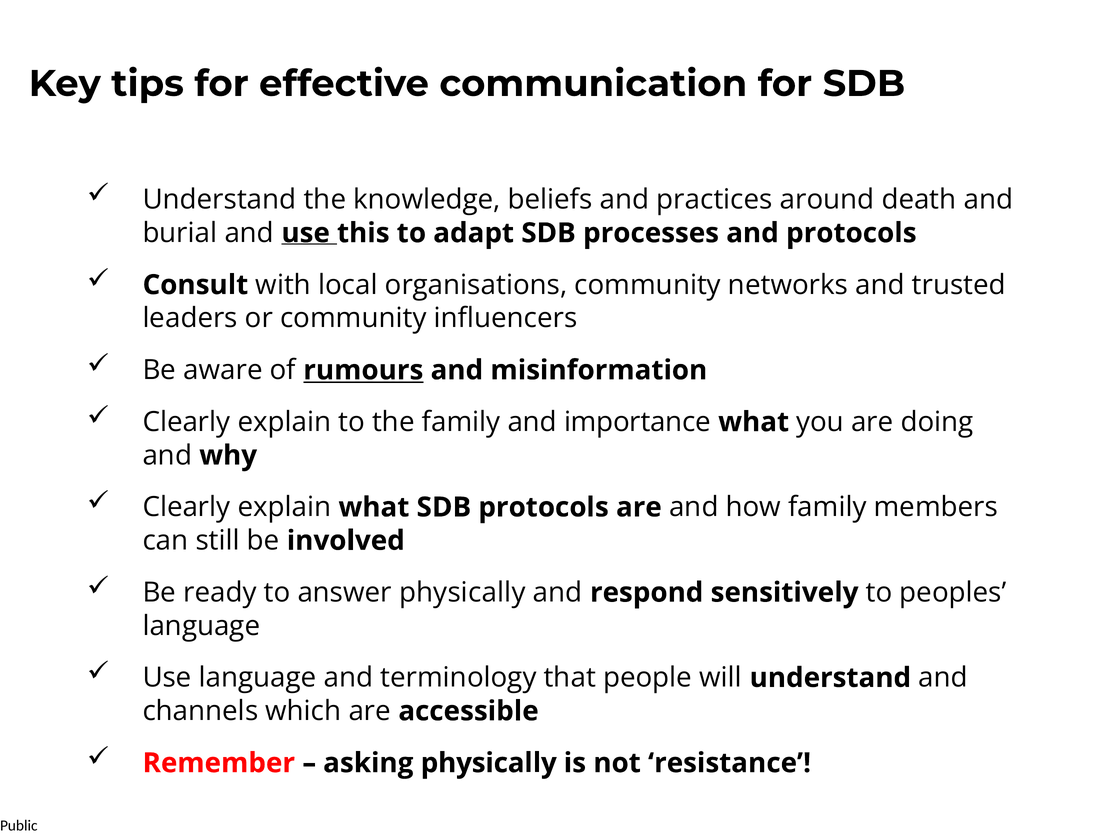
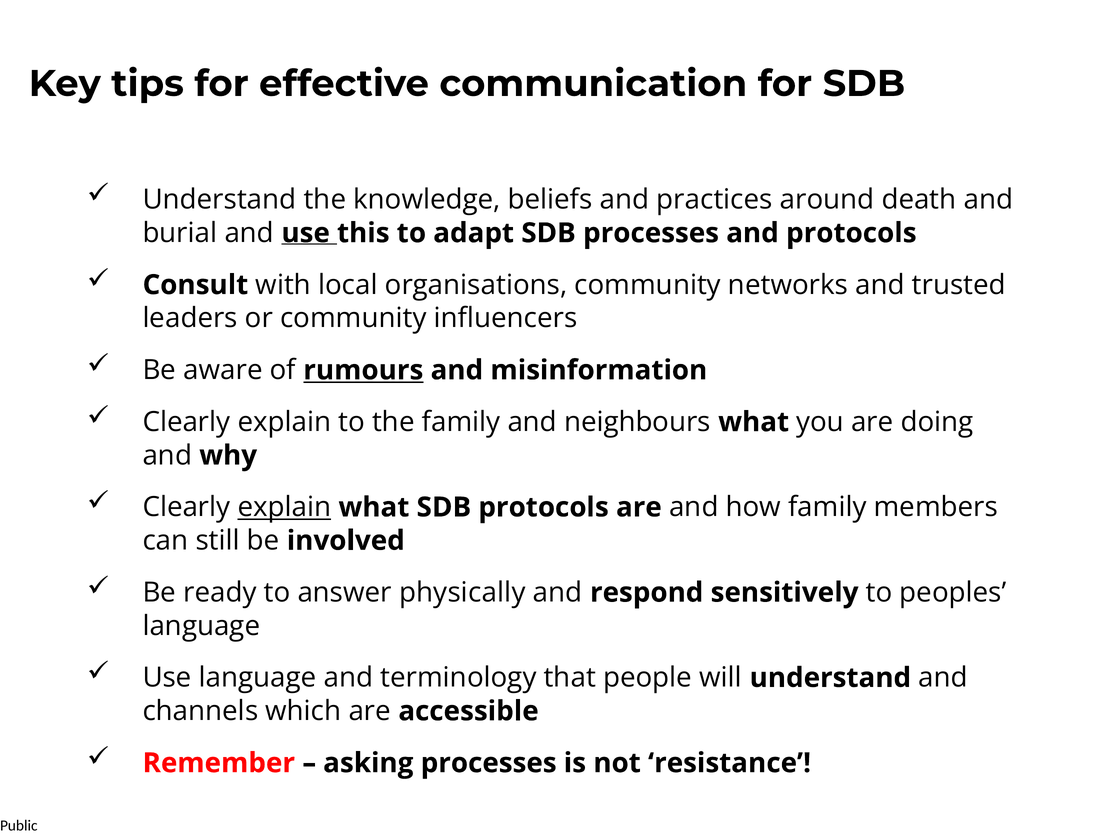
importance: importance -> neighbours (637, 422)
explain underline: none -> present (284, 507)
asking physically: physically -> processes (489, 763)
